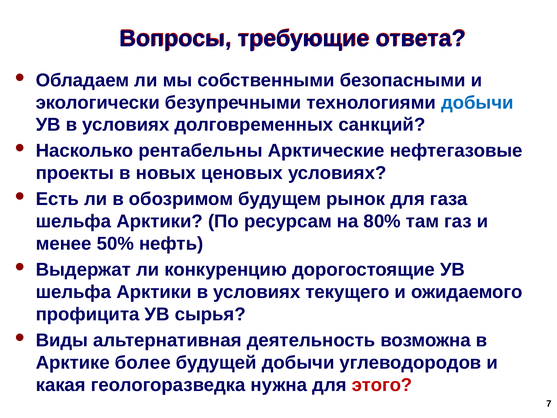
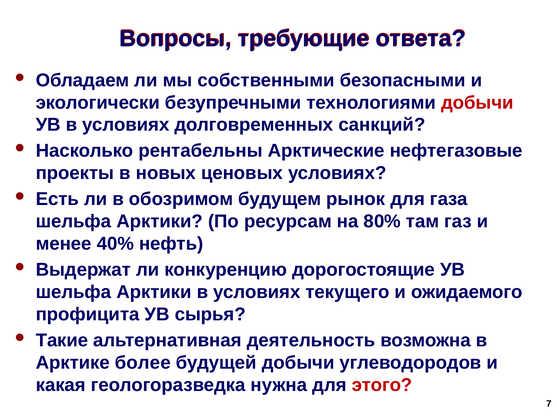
добычи colour: blue -> red (477, 102)
50%: 50% -> 40% (115, 244)
Виды: Виды -> Такие (62, 340)
